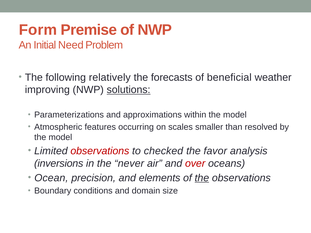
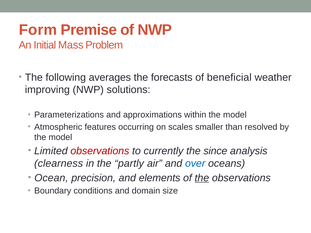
Need: Need -> Mass (71, 45)
relatively: relatively -> averages (110, 77)
solutions underline: present -> none (129, 90)
checked: checked -> currently (164, 151)
favor: favor -> since (215, 151)
inversions: inversions -> clearness (59, 164)
never: never -> partly (129, 164)
over colour: red -> blue (195, 164)
